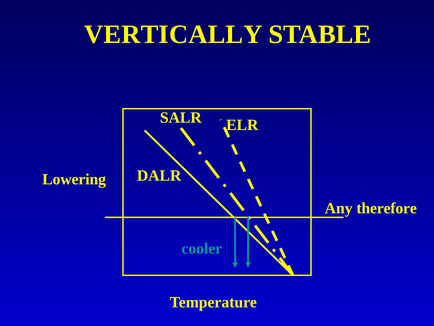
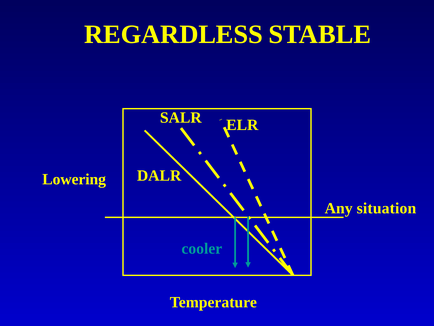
VERTICALLY: VERTICALLY -> REGARDLESS (174, 34)
therefore: therefore -> situation (386, 208)
